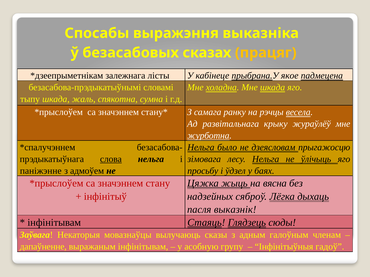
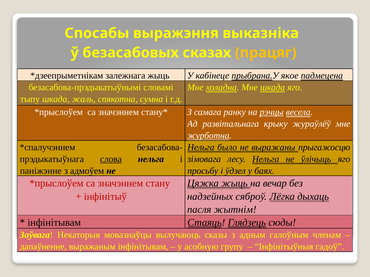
залежнага лісты: лісты -> жыць (159, 76)
рэчцы underline: none -> present (272, 112)
дзеясловам: дзеясловам -> выражаны (273, 148)
вясна: вясна -> вечар (275, 184)
выказнік: выказнік -> жытнім (235, 210)
